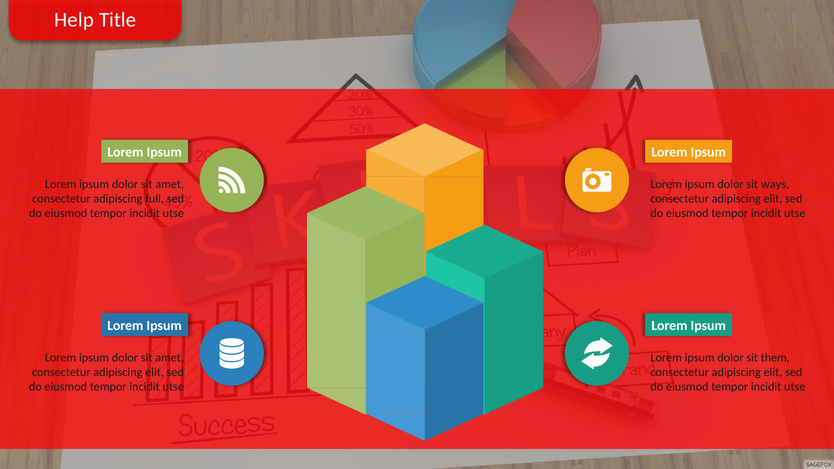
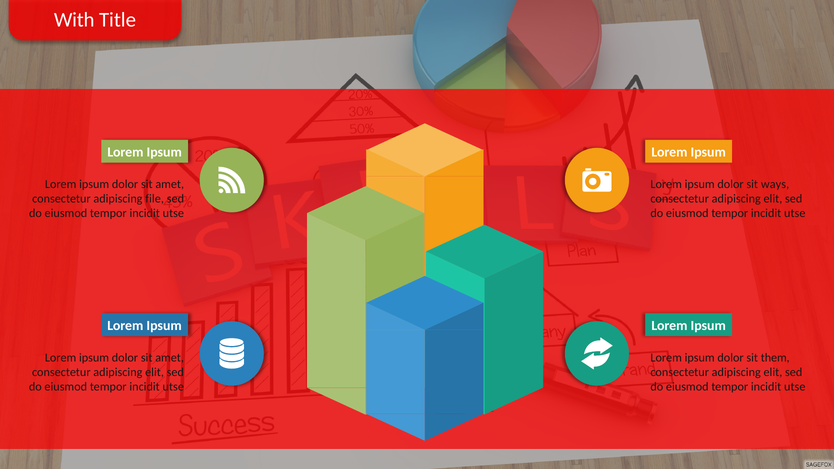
Help: Help -> With (74, 20)
full: full -> file (155, 199)
